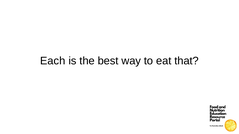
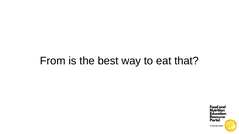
Each: Each -> From (53, 61)
